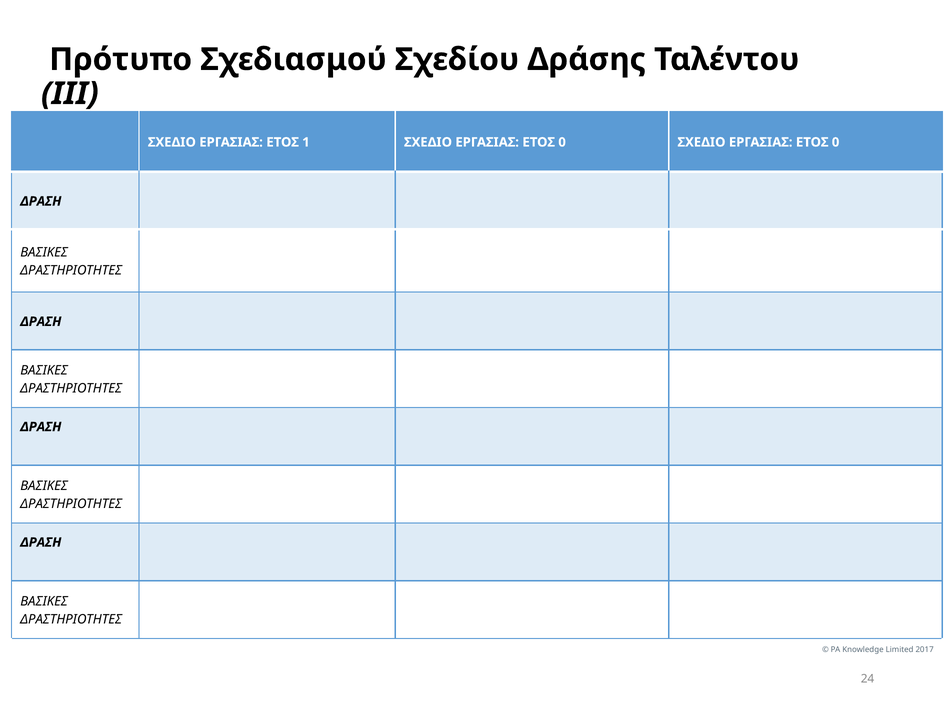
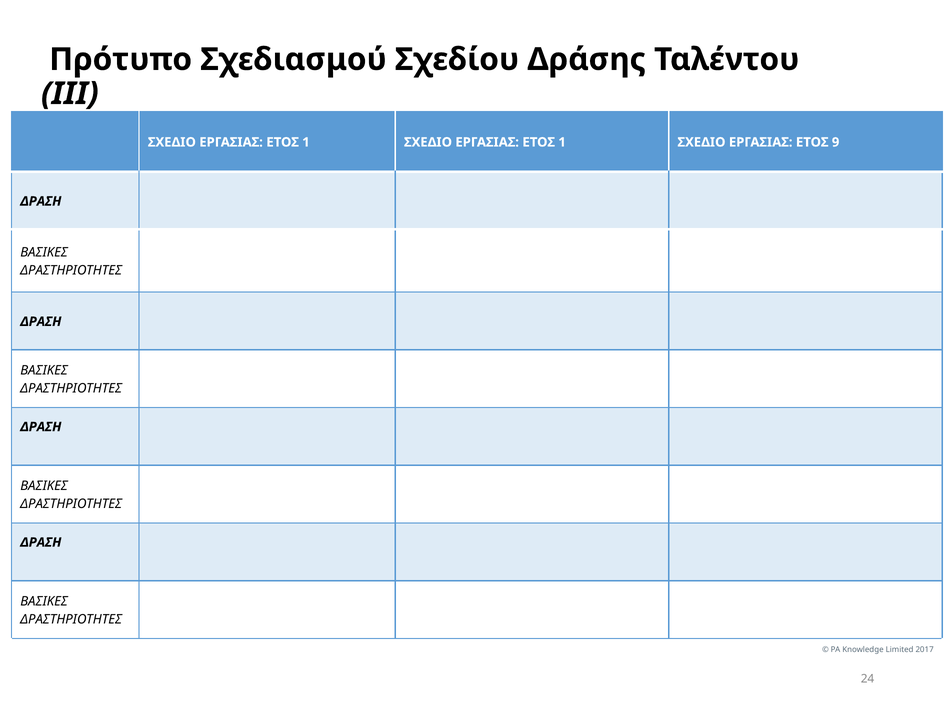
0: 0 -> 1 (562, 142)
0: 0 -> 9 (836, 142)
